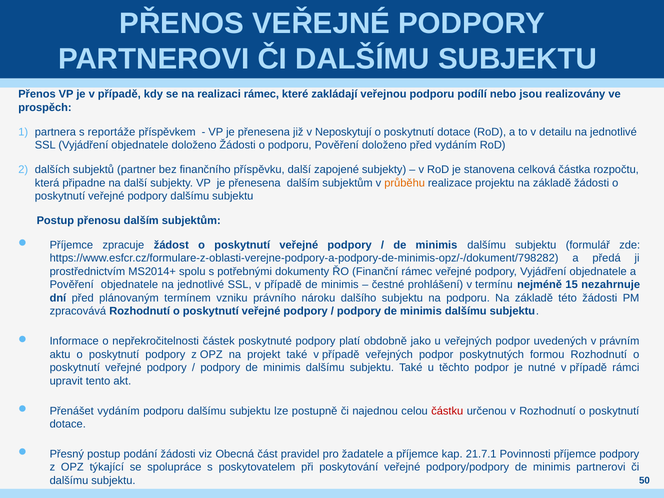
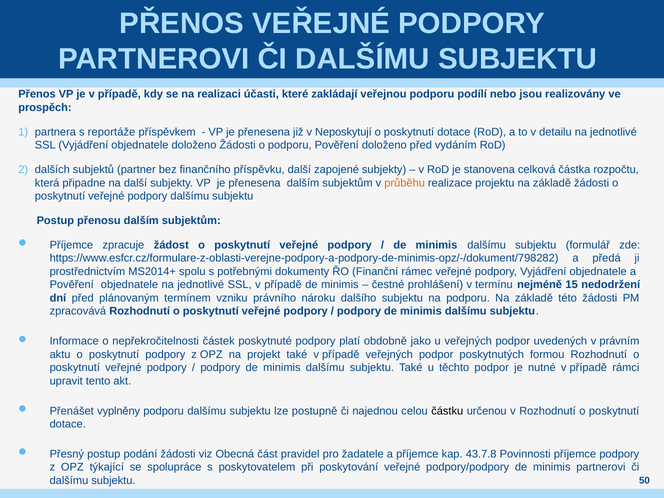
realizaci rámec: rámec -> účasti (261, 94)
nezahrnuje: nezahrnuje -> nedodržení (611, 285)
Přenášet vydáním: vydáním -> vyplněny (119, 411)
částku colour: red -> black (447, 411)
21.7.1: 21.7.1 -> 43.7.8 (481, 454)
